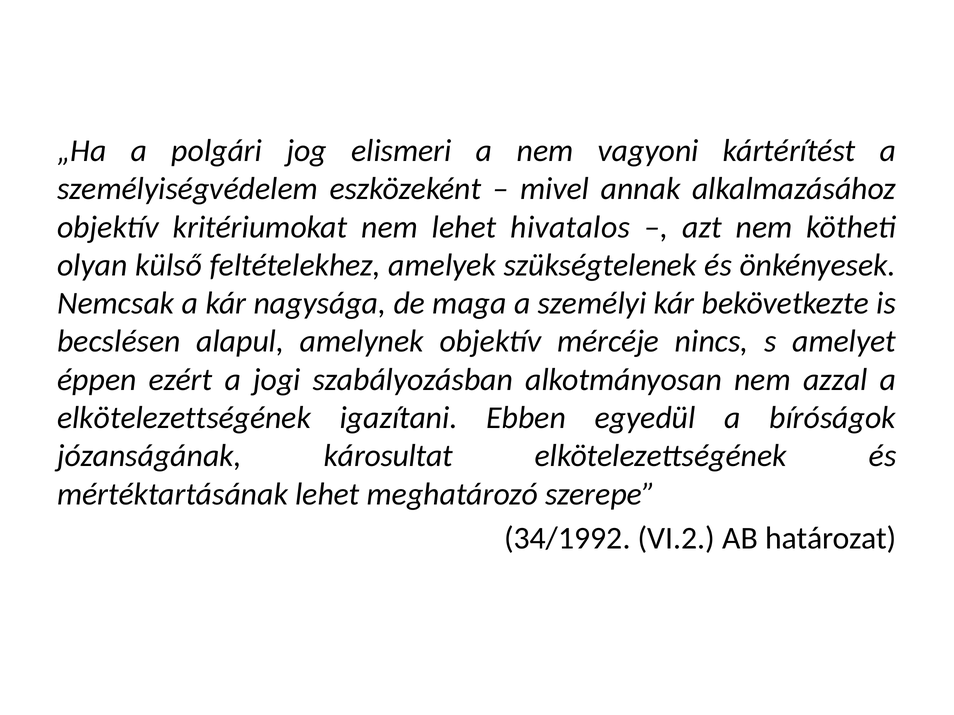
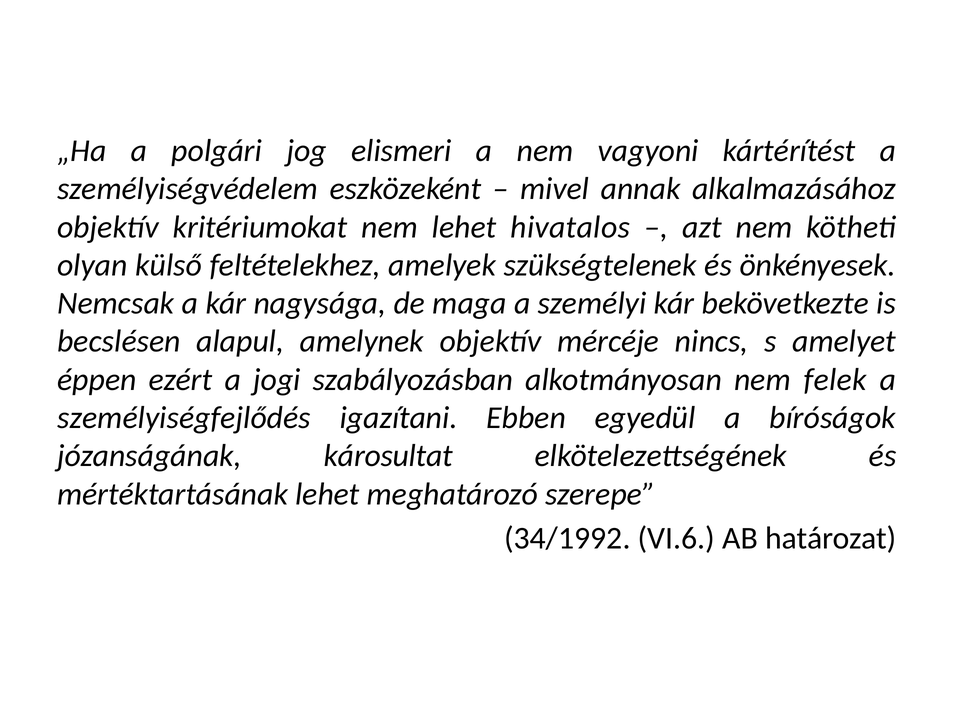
azzal: azzal -> felek (835, 380)
elkötelezettségének: elkötelezettségének -> személyiségfejlődés (184, 418)
VI.2: VI.2 -> VI.6 (676, 539)
